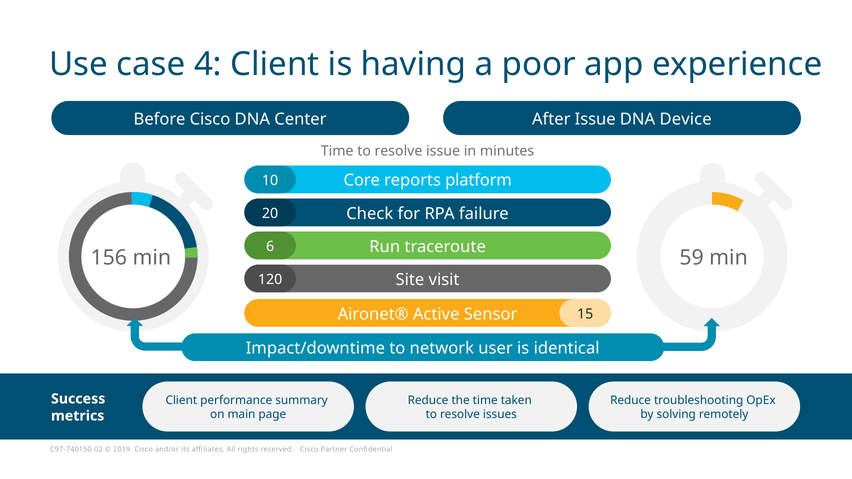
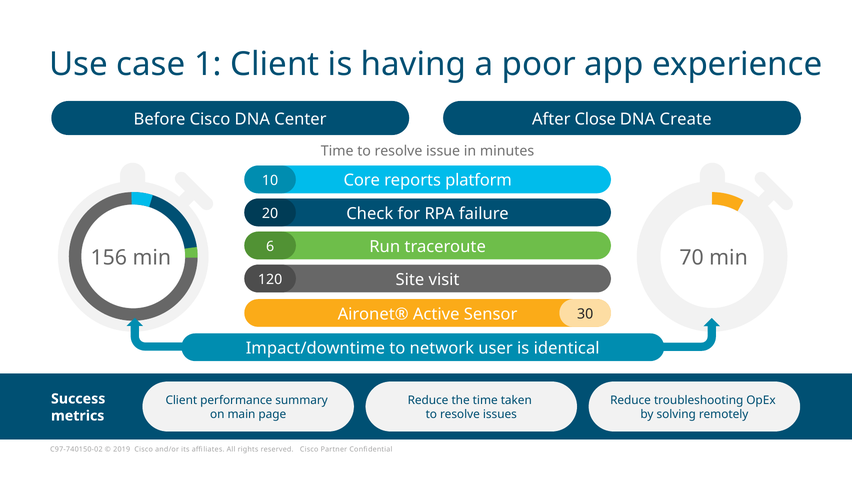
4: 4 -> 1 (208, 64)
After Issue: Issue -> Close (595, 119)
Device: Device -> Create (686, 119)
59: 59 -> 70 (692, 258)
15: 15 -> 30 (585, 314)
